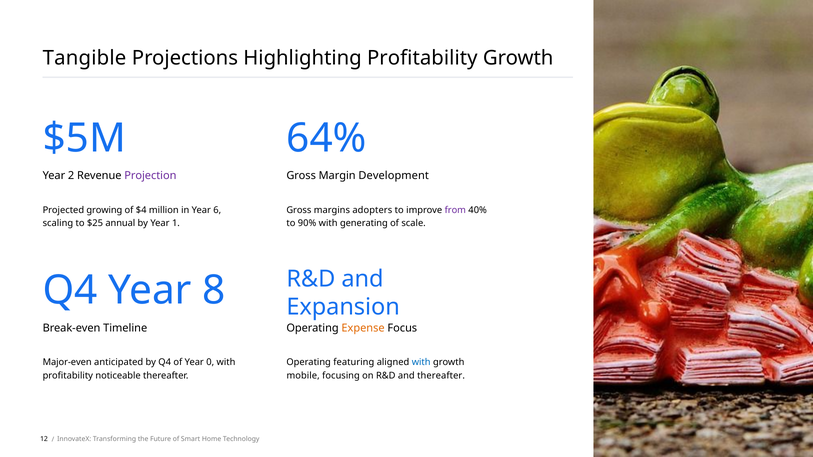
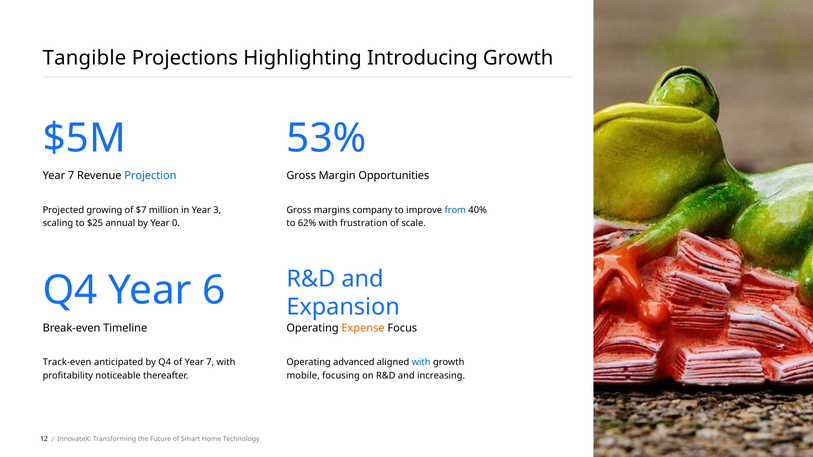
Highlighting Profitability: Profitability -> Introducing (422, 58)
64%: 64% -> 53% (327, 138)
2: 2 -> 7 (71, 176)
Projection colour: purple -> blue (150, 176)
Development: Development -> Opportunities (394, 176)
$4: $4 -> $7 (141, 210)
6: 6 -> 3 (217, 210)
adopters: adopters -> company (372, 210)
from colour: purple -> blue (455, 210)
1: 1 -> 0 (176, 223)
90%: 90% -> 62% (307, 223)
generating: generating -> frustration (364, 223)
8: 8 -> 6 (214, 291)
Major-even: Major-even -> Track-even (67, 362)
of Year 0: 0 -> 7 (210, 362)
featuring: featuring -> advanced (354, 362)
and thereafter: thereafter -> increasing (441, 376)
